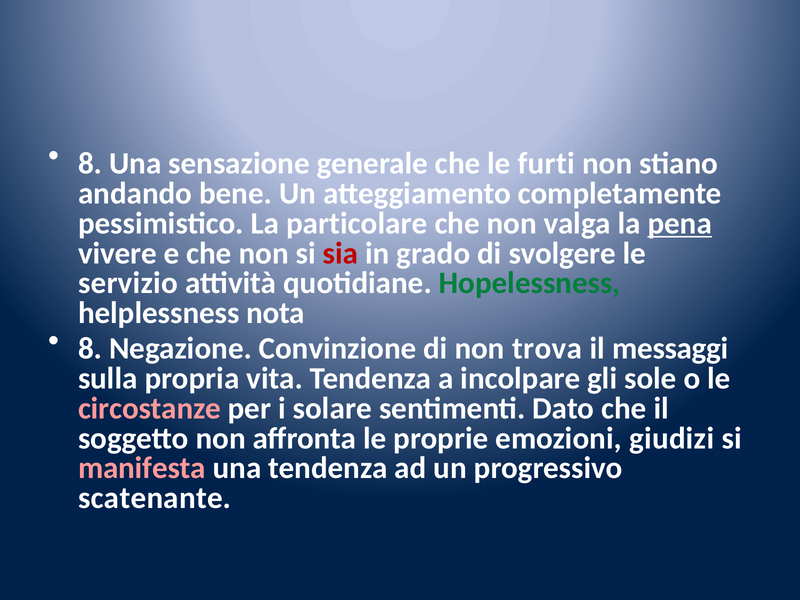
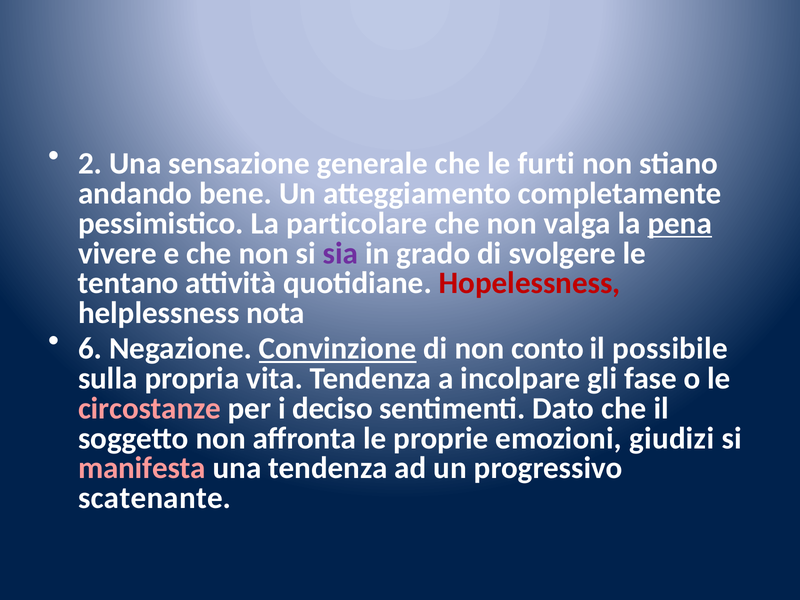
8: 8 -> 2 (90, 164)
sia colour: red -> purple (340, 253)
servizio: servizio -> tentano (128, 283)
Hopelessness colour: green -> red (530, 283)
8: 8 -> 6 (90, 349)
Convinzione underline: none -> present (338, 349)
trova: trova -> conto (547, 349)
messaggi: messaggi -> possibile (670, 349)
sole: sole -> fase (651, 379)
solare: solare -> deciso (333, 408)
